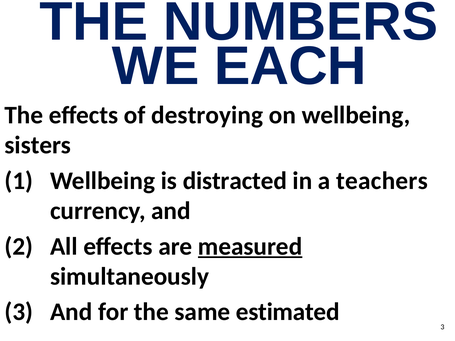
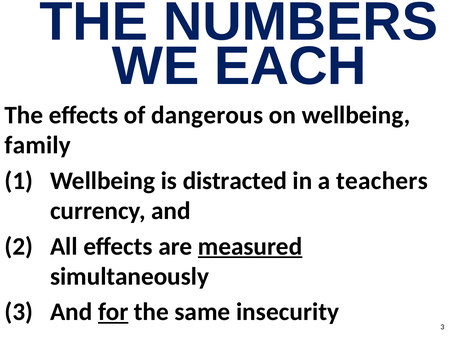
destroying: destroying -> dangerous (207, 115)
sisters: sisters -> family (38, 145)
for underline: none -> present (113, 312)
estimated: estimated -> insecurity (288, 312)
